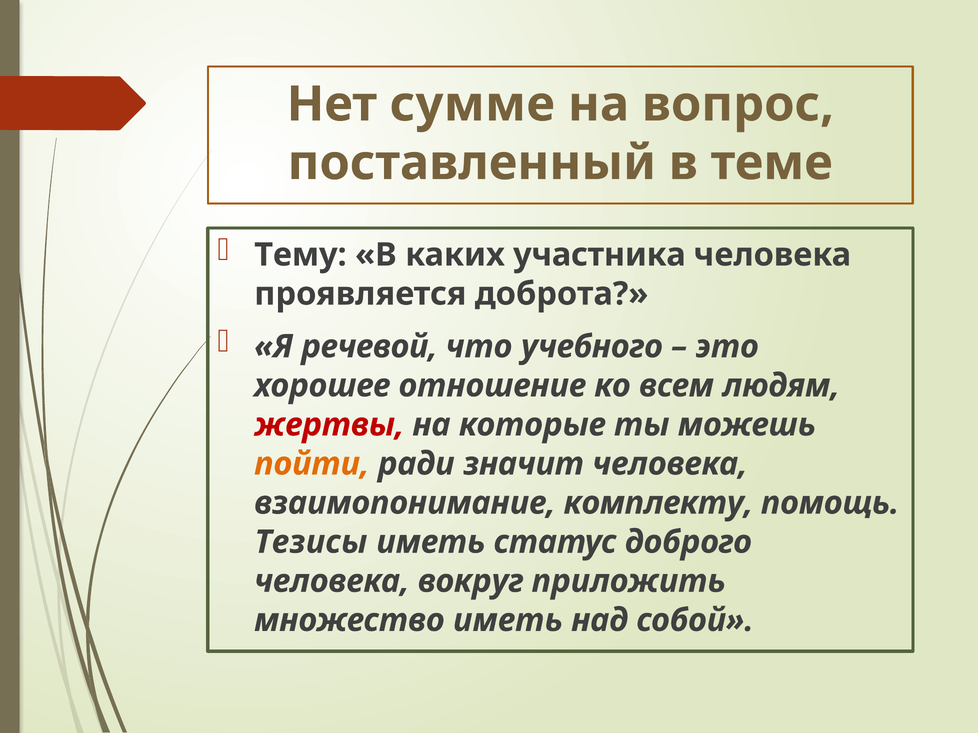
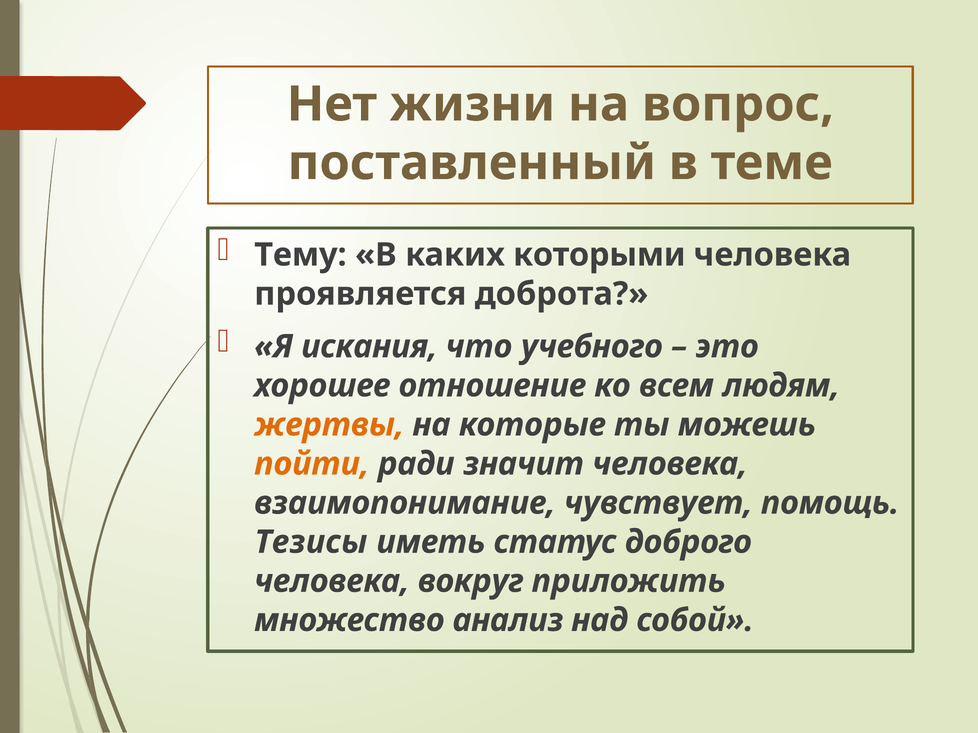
сумме: сумме -> жизни (472, 104)
участника: участника -> которыми (599, 255)
речевой: речевой -> искания (369, 347)
жертвы colour: red -> orange (329, 425)
комплекту: комплекту -> чувствует (658, 503)
множество иметь: иметь -> анализ (508, 621)
